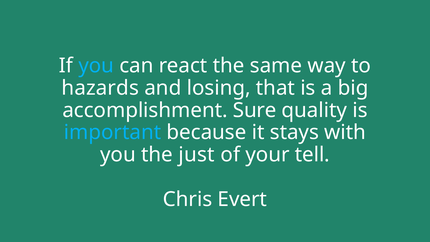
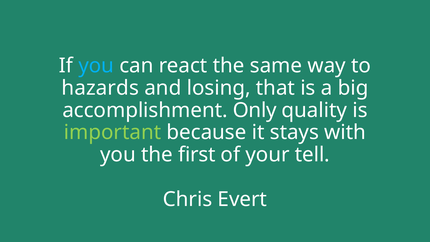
Sure: Sure -> Only (255, 110)
important colour: light blue -> light green (113, 132)
just: just -> first (197, 155)
